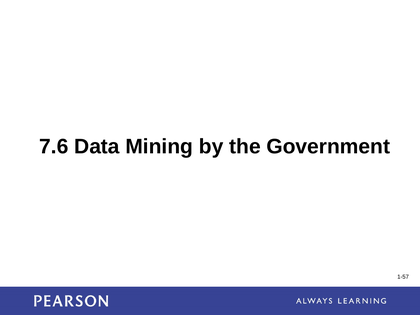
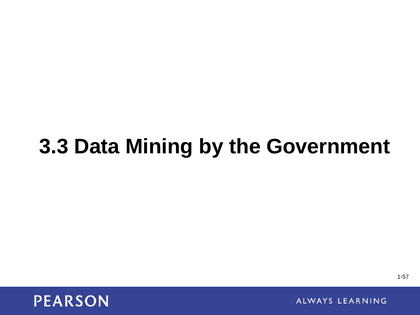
7.6: 7.6 -> 3.3 (54, 147)
